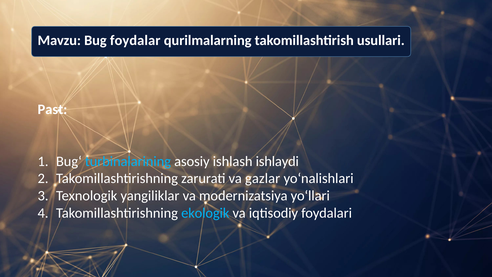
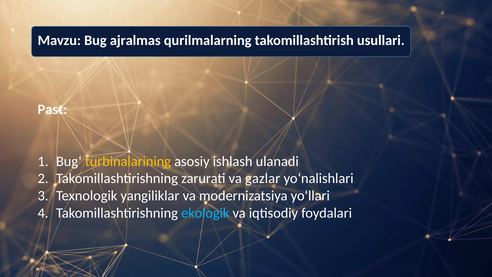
foydalar: foydalar -> ajralmas (135, 41)
turbinalarining colour: light blue -> yellow (128, 161)
ishlaydi: ishlaydi -> ulanadi (277, 161)
